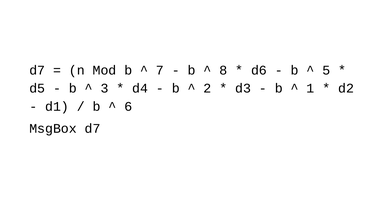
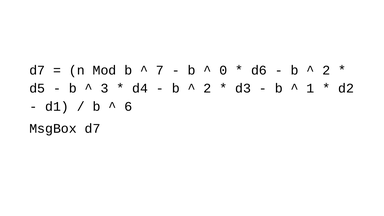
8: 8 -> 0 (223, 70)
5: 5 -> 2 (326, 70)
